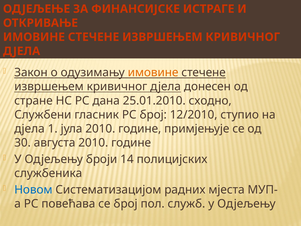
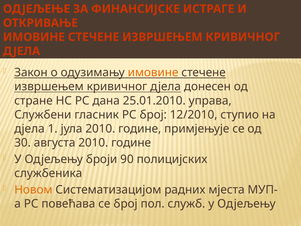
сходно: сходно -> управа (210, 101)
14: 14 -> 90 (127, 159)
Новом colour: blue -> orange (33, 190)
